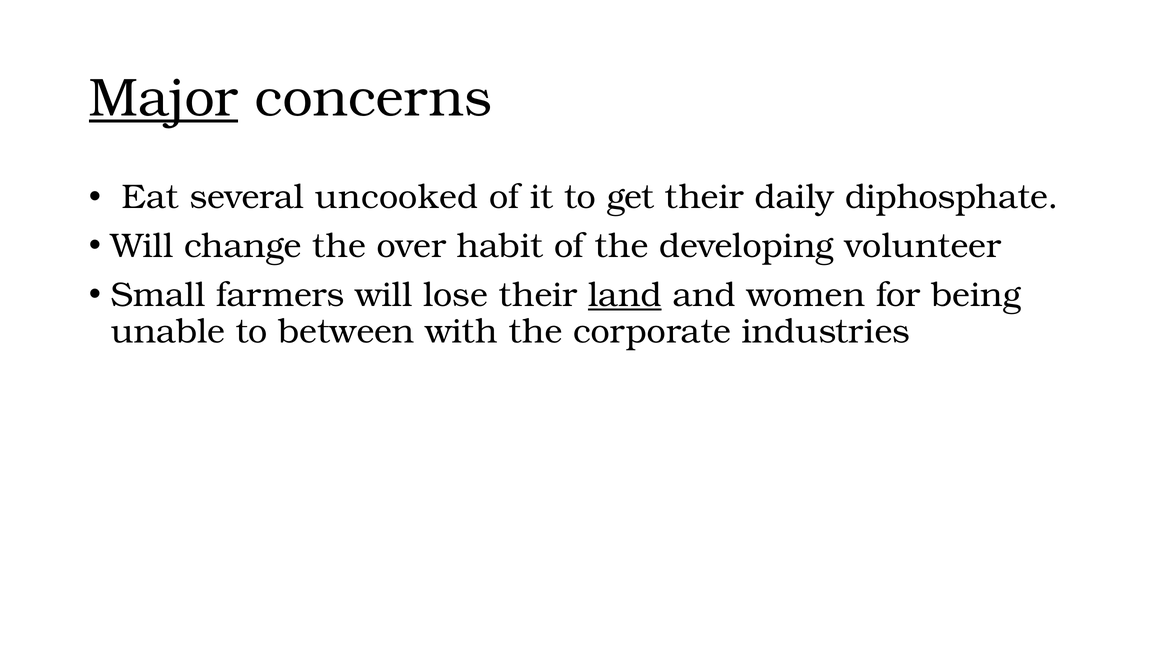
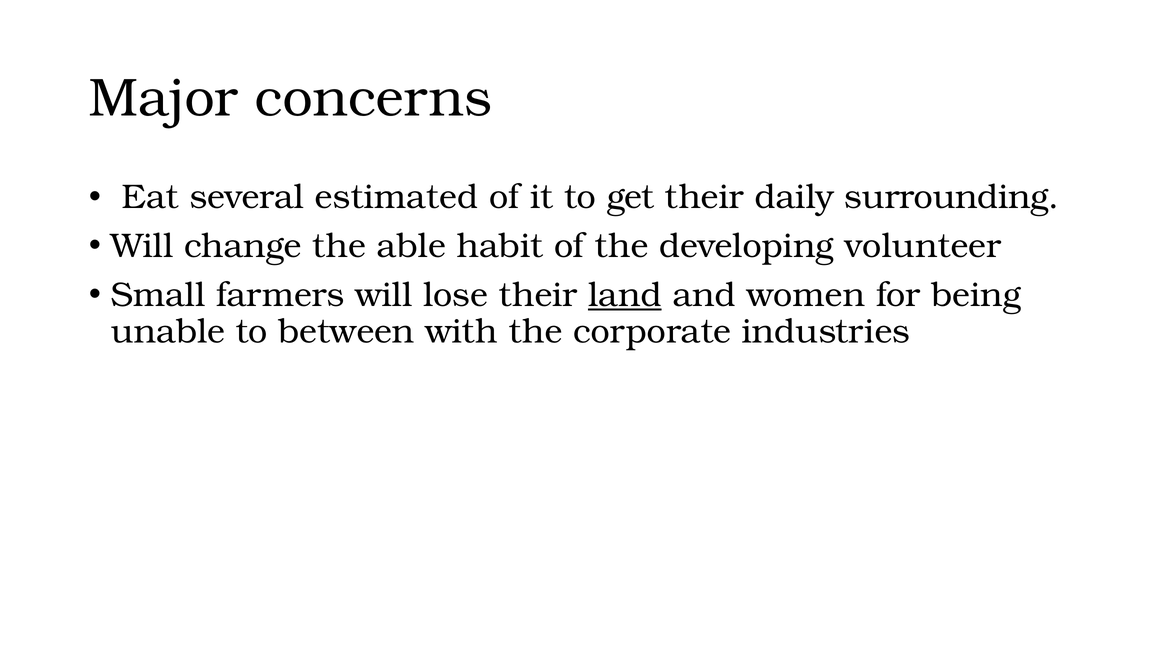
Major underline: present -> none (164, 98)
uncooked: uncooked -> estimated (397, 197)
diphosphate: diphosphate -> surrounding (952, 197)
over: over -> able (411, 246)
